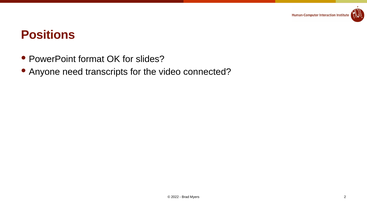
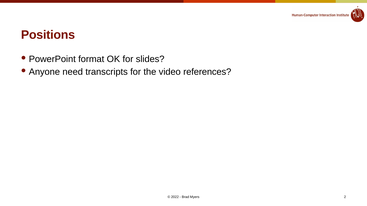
connected: connected -> references (207, 72)
